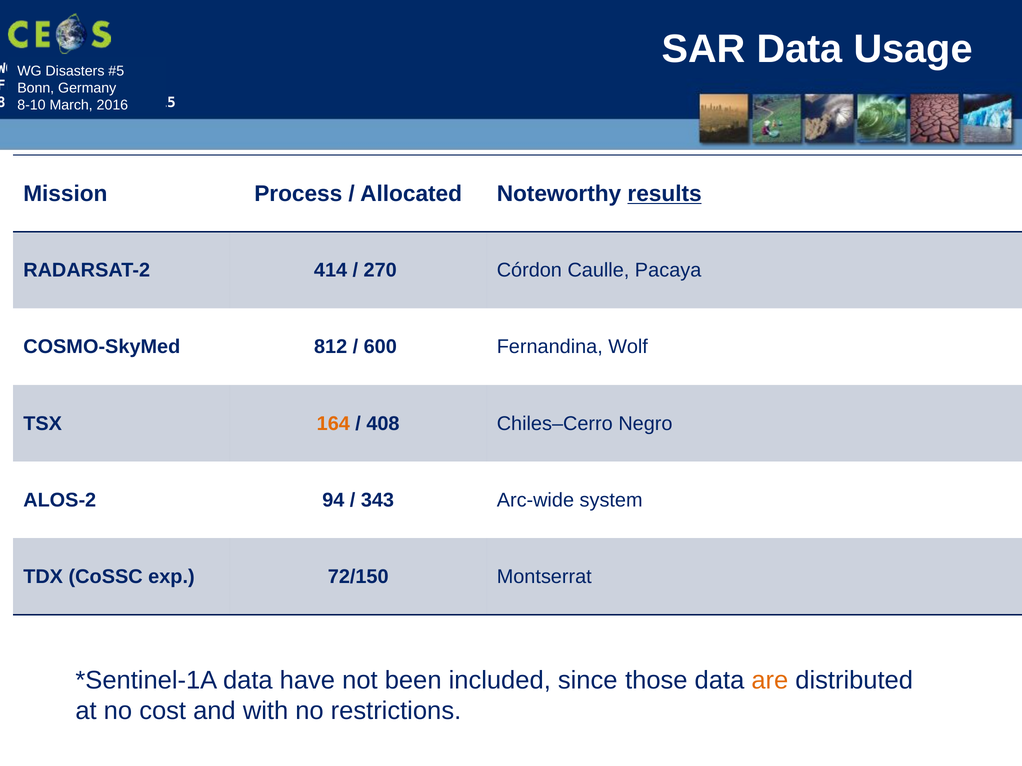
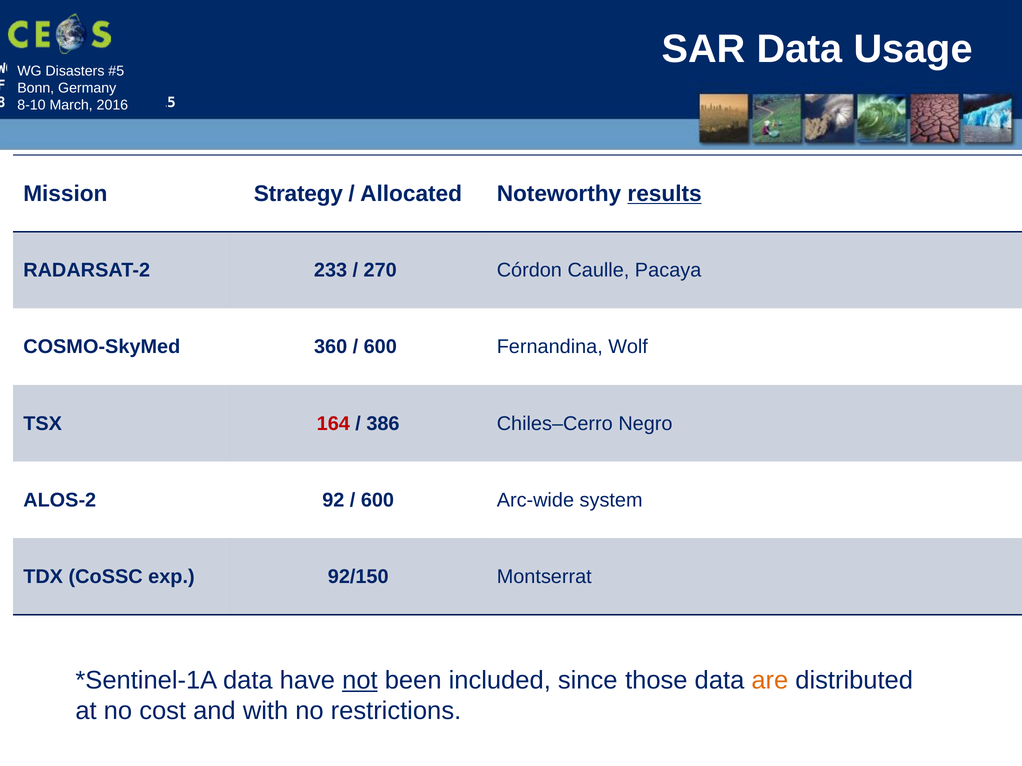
Process: Process -> Strategy (298, 194)
414: 414 -> 233 (331, 271)
812: 812 -> 360 (331, 347)
164 colour: orange -> red (333, 424)
408: 408 -> 386 (383, 424)
94: 94 -> 92 (333, 500)
343: 343 -> 600 (377, 500)
72/150: 72/150 -> 92/150 (358, 577)
not underline: none -> present (360, 681)
